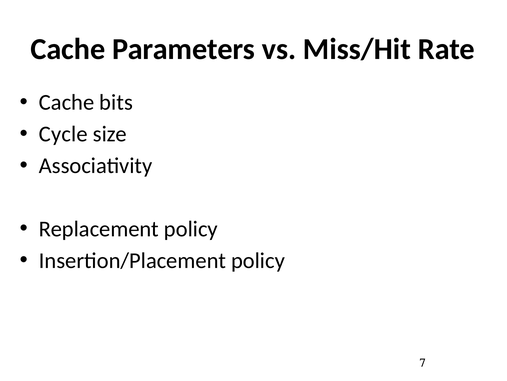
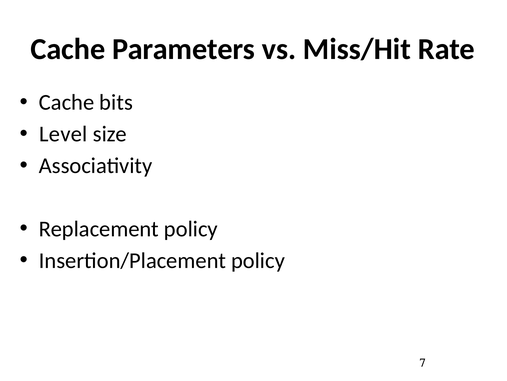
Cycle: Cycle -> Level (63, 134)
